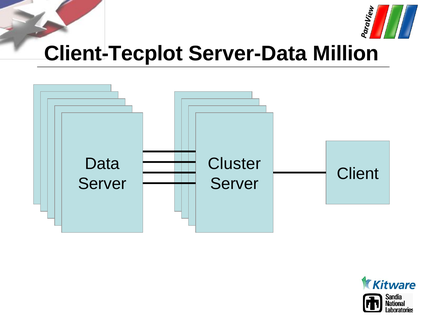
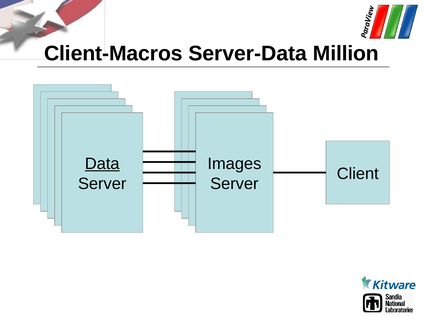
Client-Tecplot: Client-Tecplot -> Client-Macros (113, 54)
Data underline: none -> present (102, 164)
Cluster: Cluster -> Images (234, 164)
